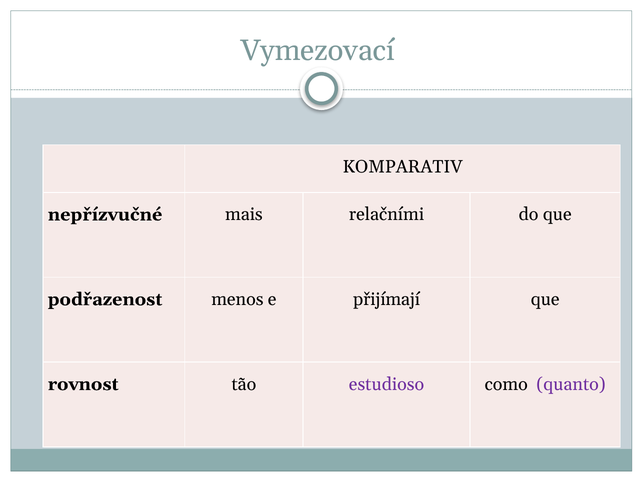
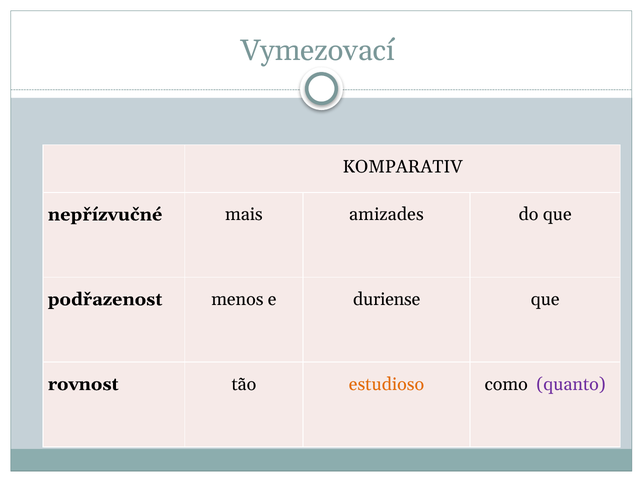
relačními: relačními -> amizades (386, 215)
přijímají: přijímají -> duriense (387, 300)
estudioso colour: purple -> orange (387, 384)
